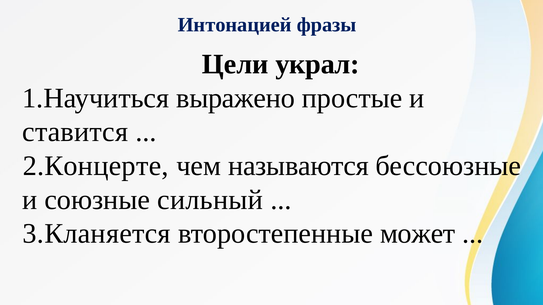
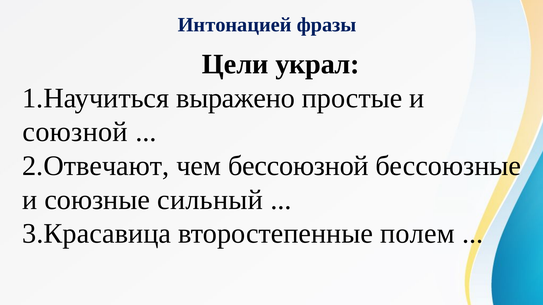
ставится: ставится -> союзной (75, 132)
2.Концерте: 2.Концерте -> 2.Отвечают (96, 166)
называются: называются -> бессоюзной (298, 166)
3.Кланяется: 3.Кланяется -> 3.Красавица (97, 234)
может: может -> полем (417, 234)
